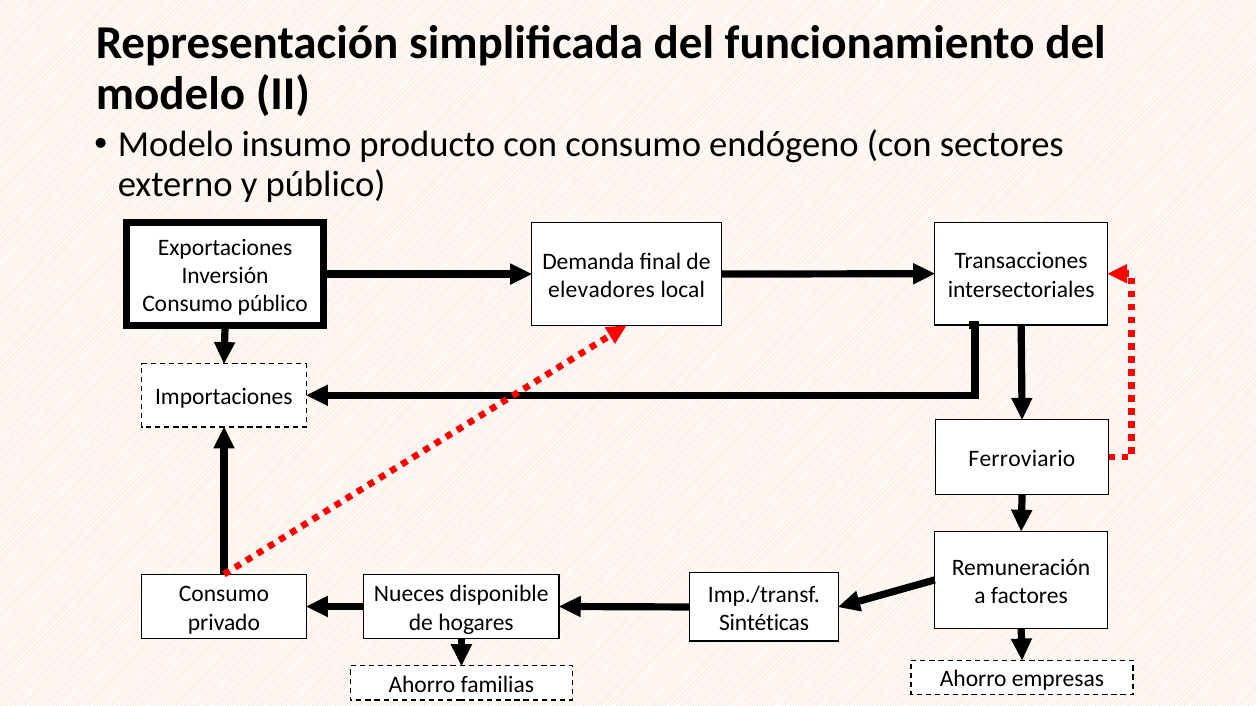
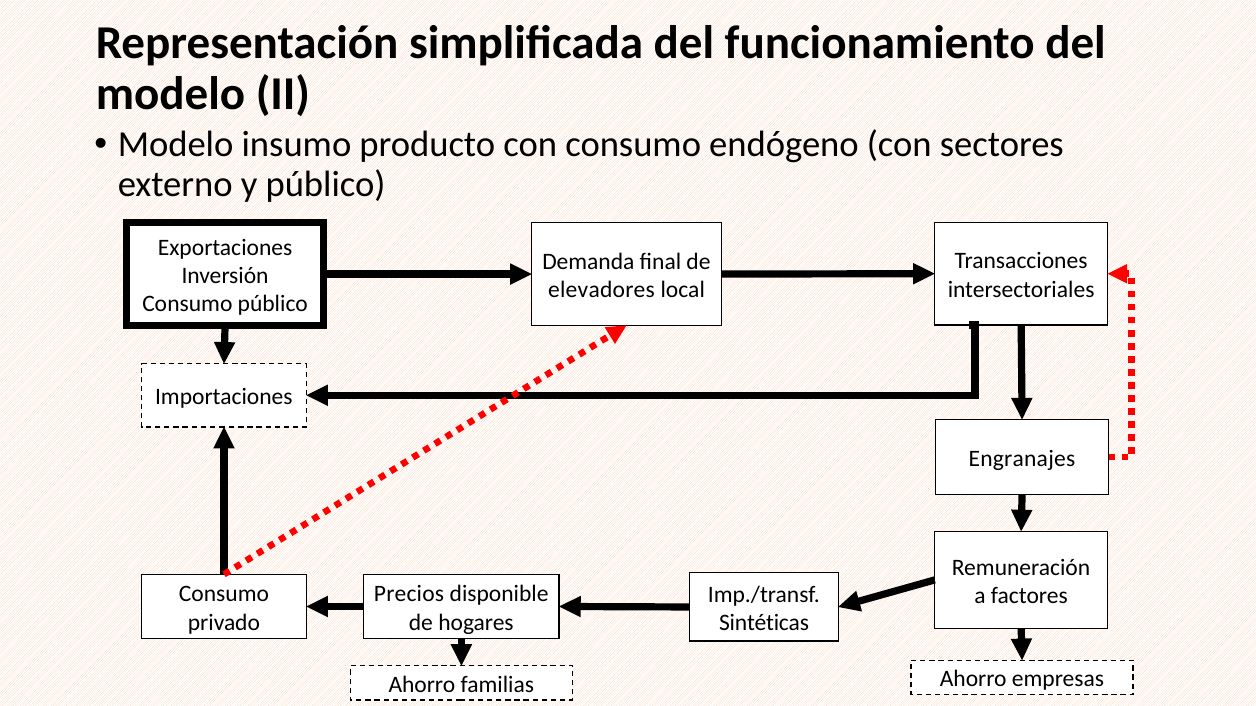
Ferroviario: Ferroviario -> Engranajes (1022, 459)
Nueces: Nueces -> Precios (409, 594)
